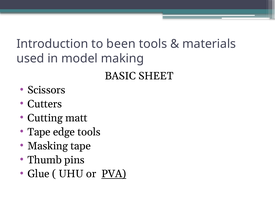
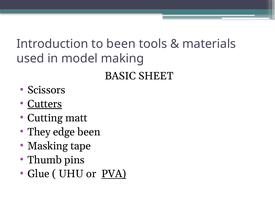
Cutters underline: none -> present (45, 104)
Tape: Tape -> They (39, 132)
edge tools: tools -> been (89, 132)
